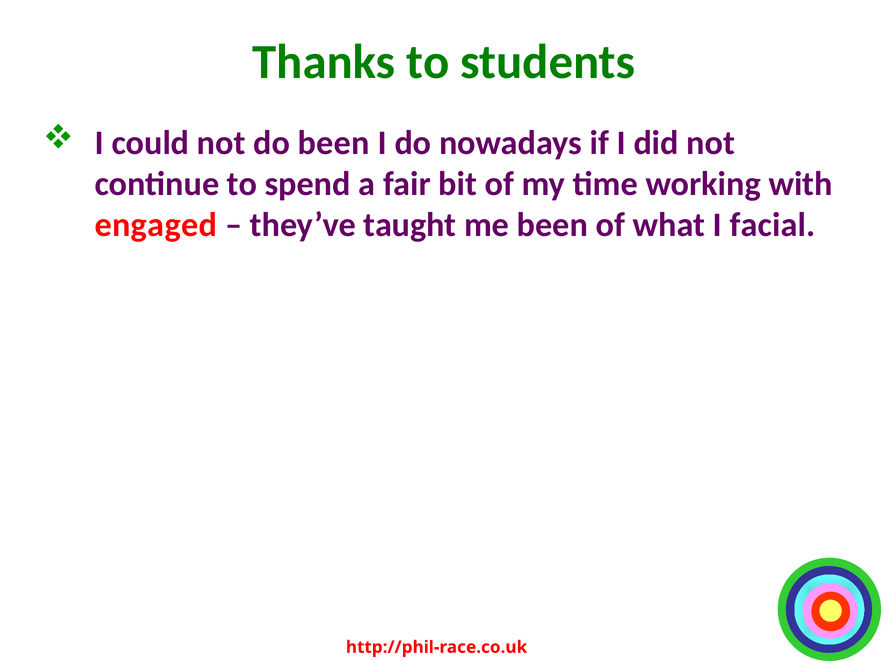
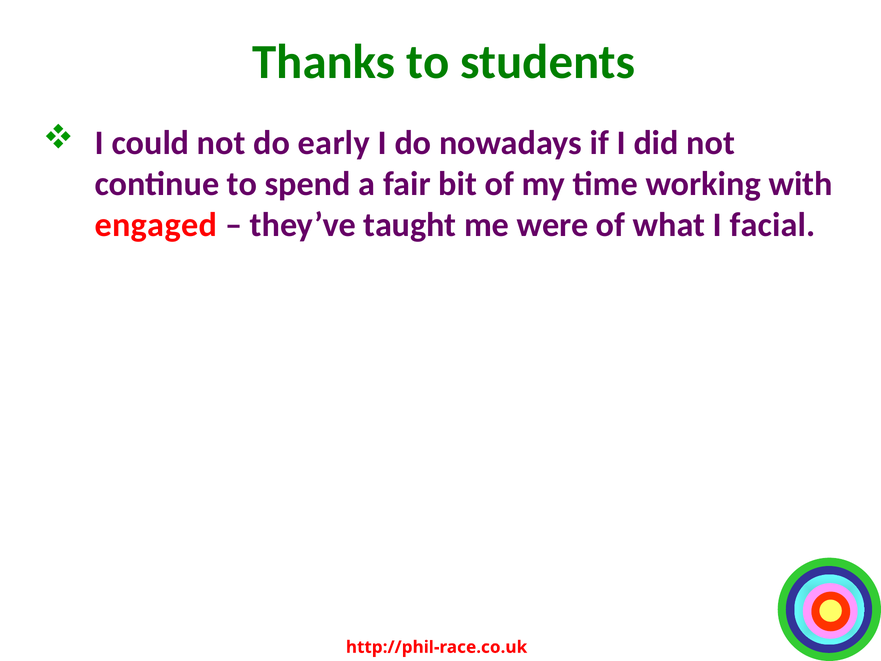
do been: been -> early (334, 143)
me been: been -> were (553, 225)
